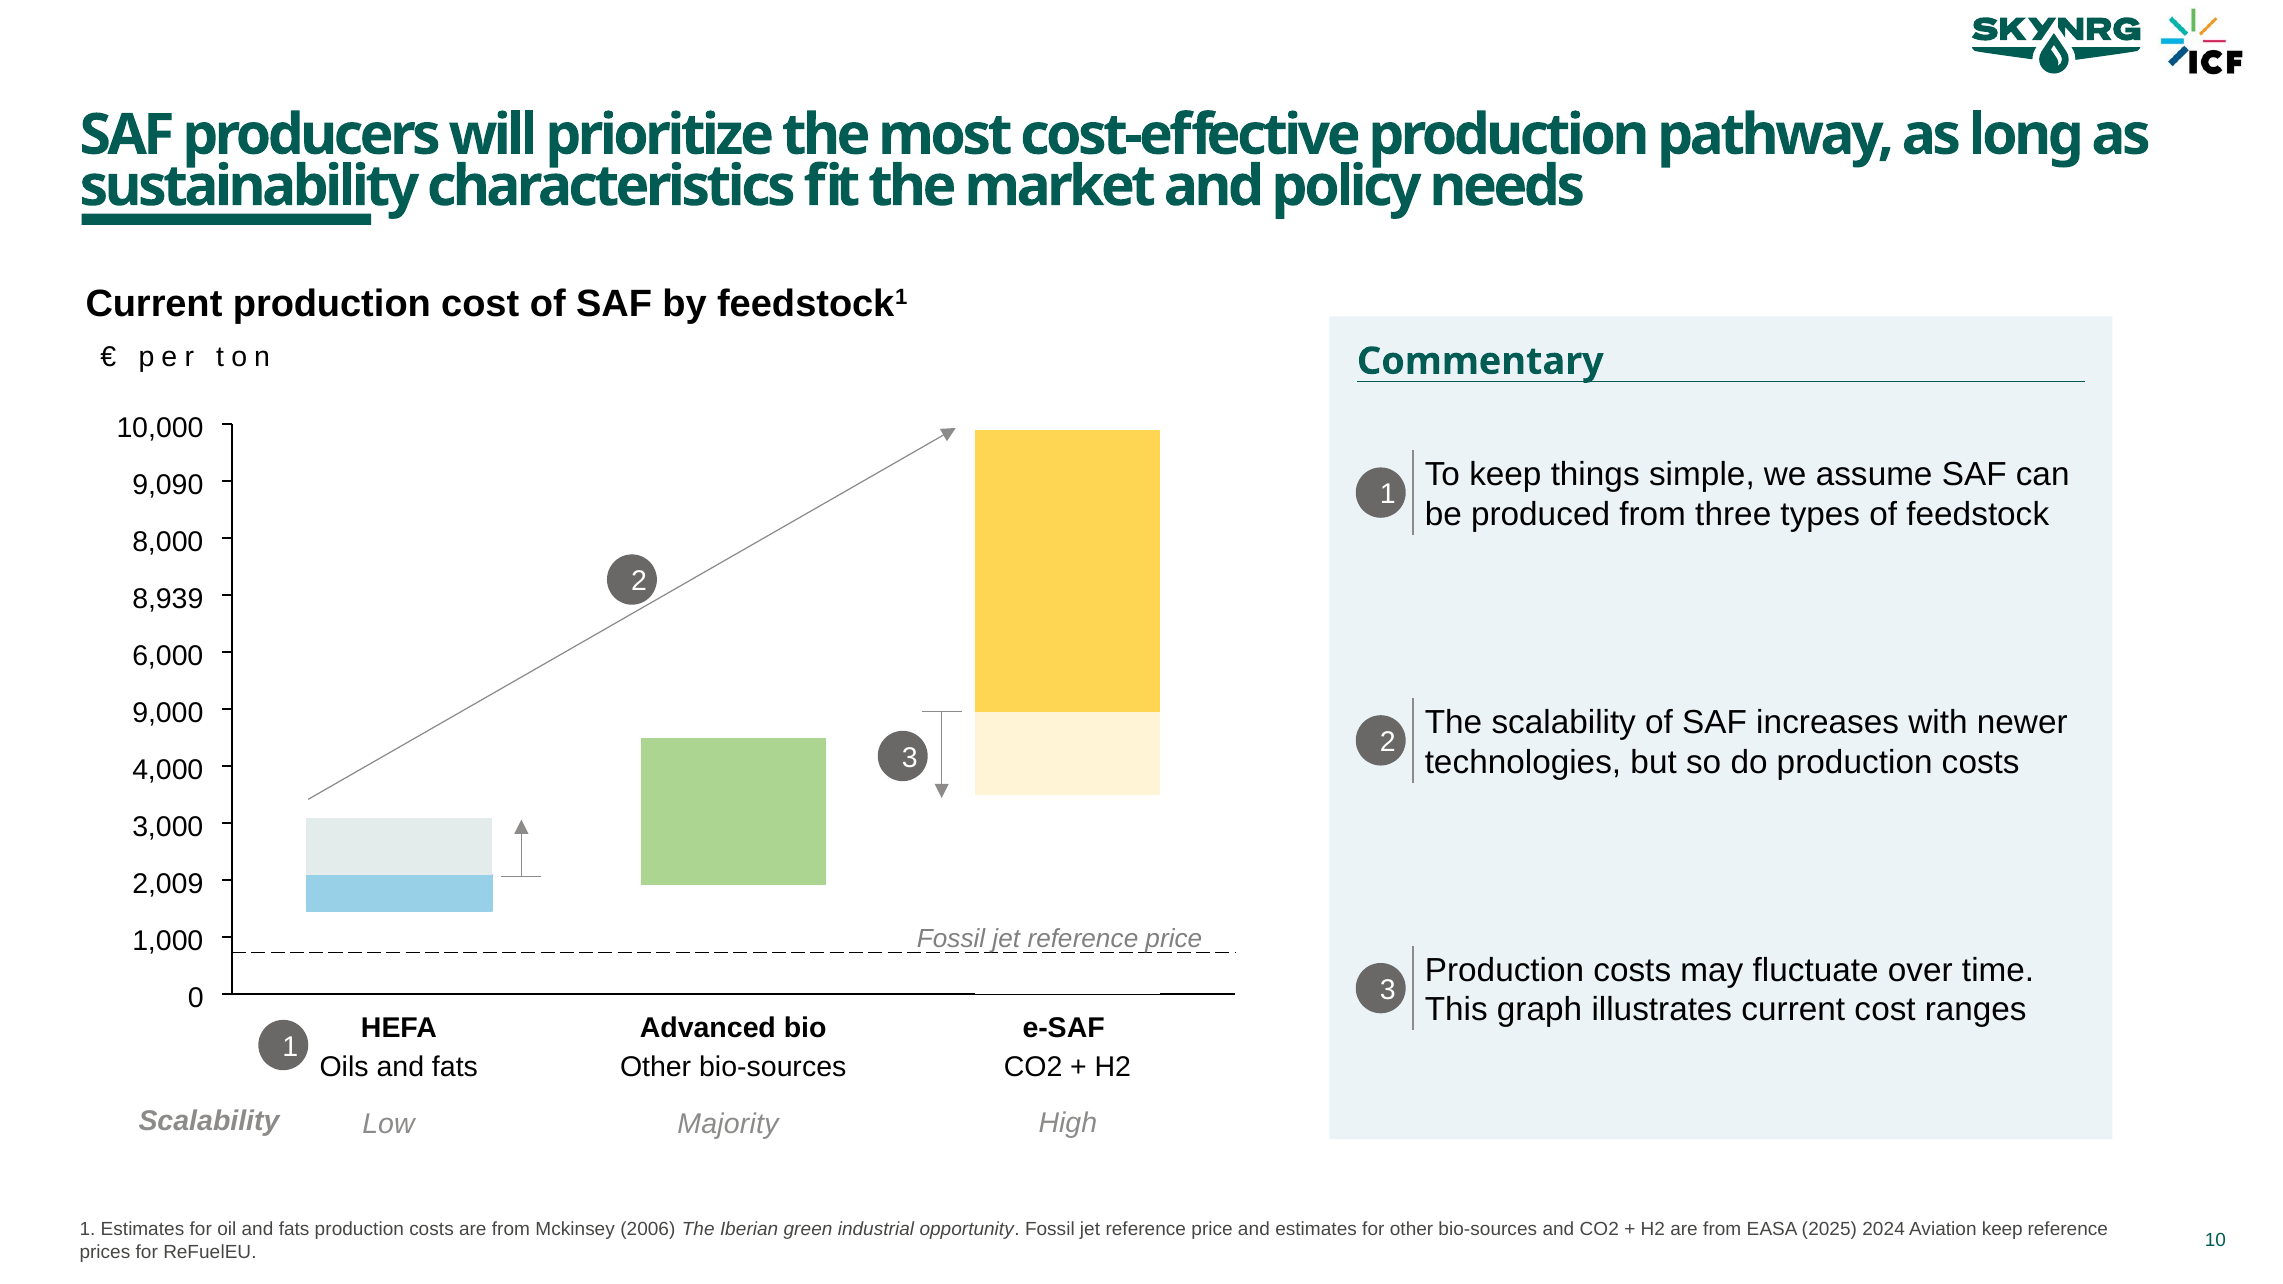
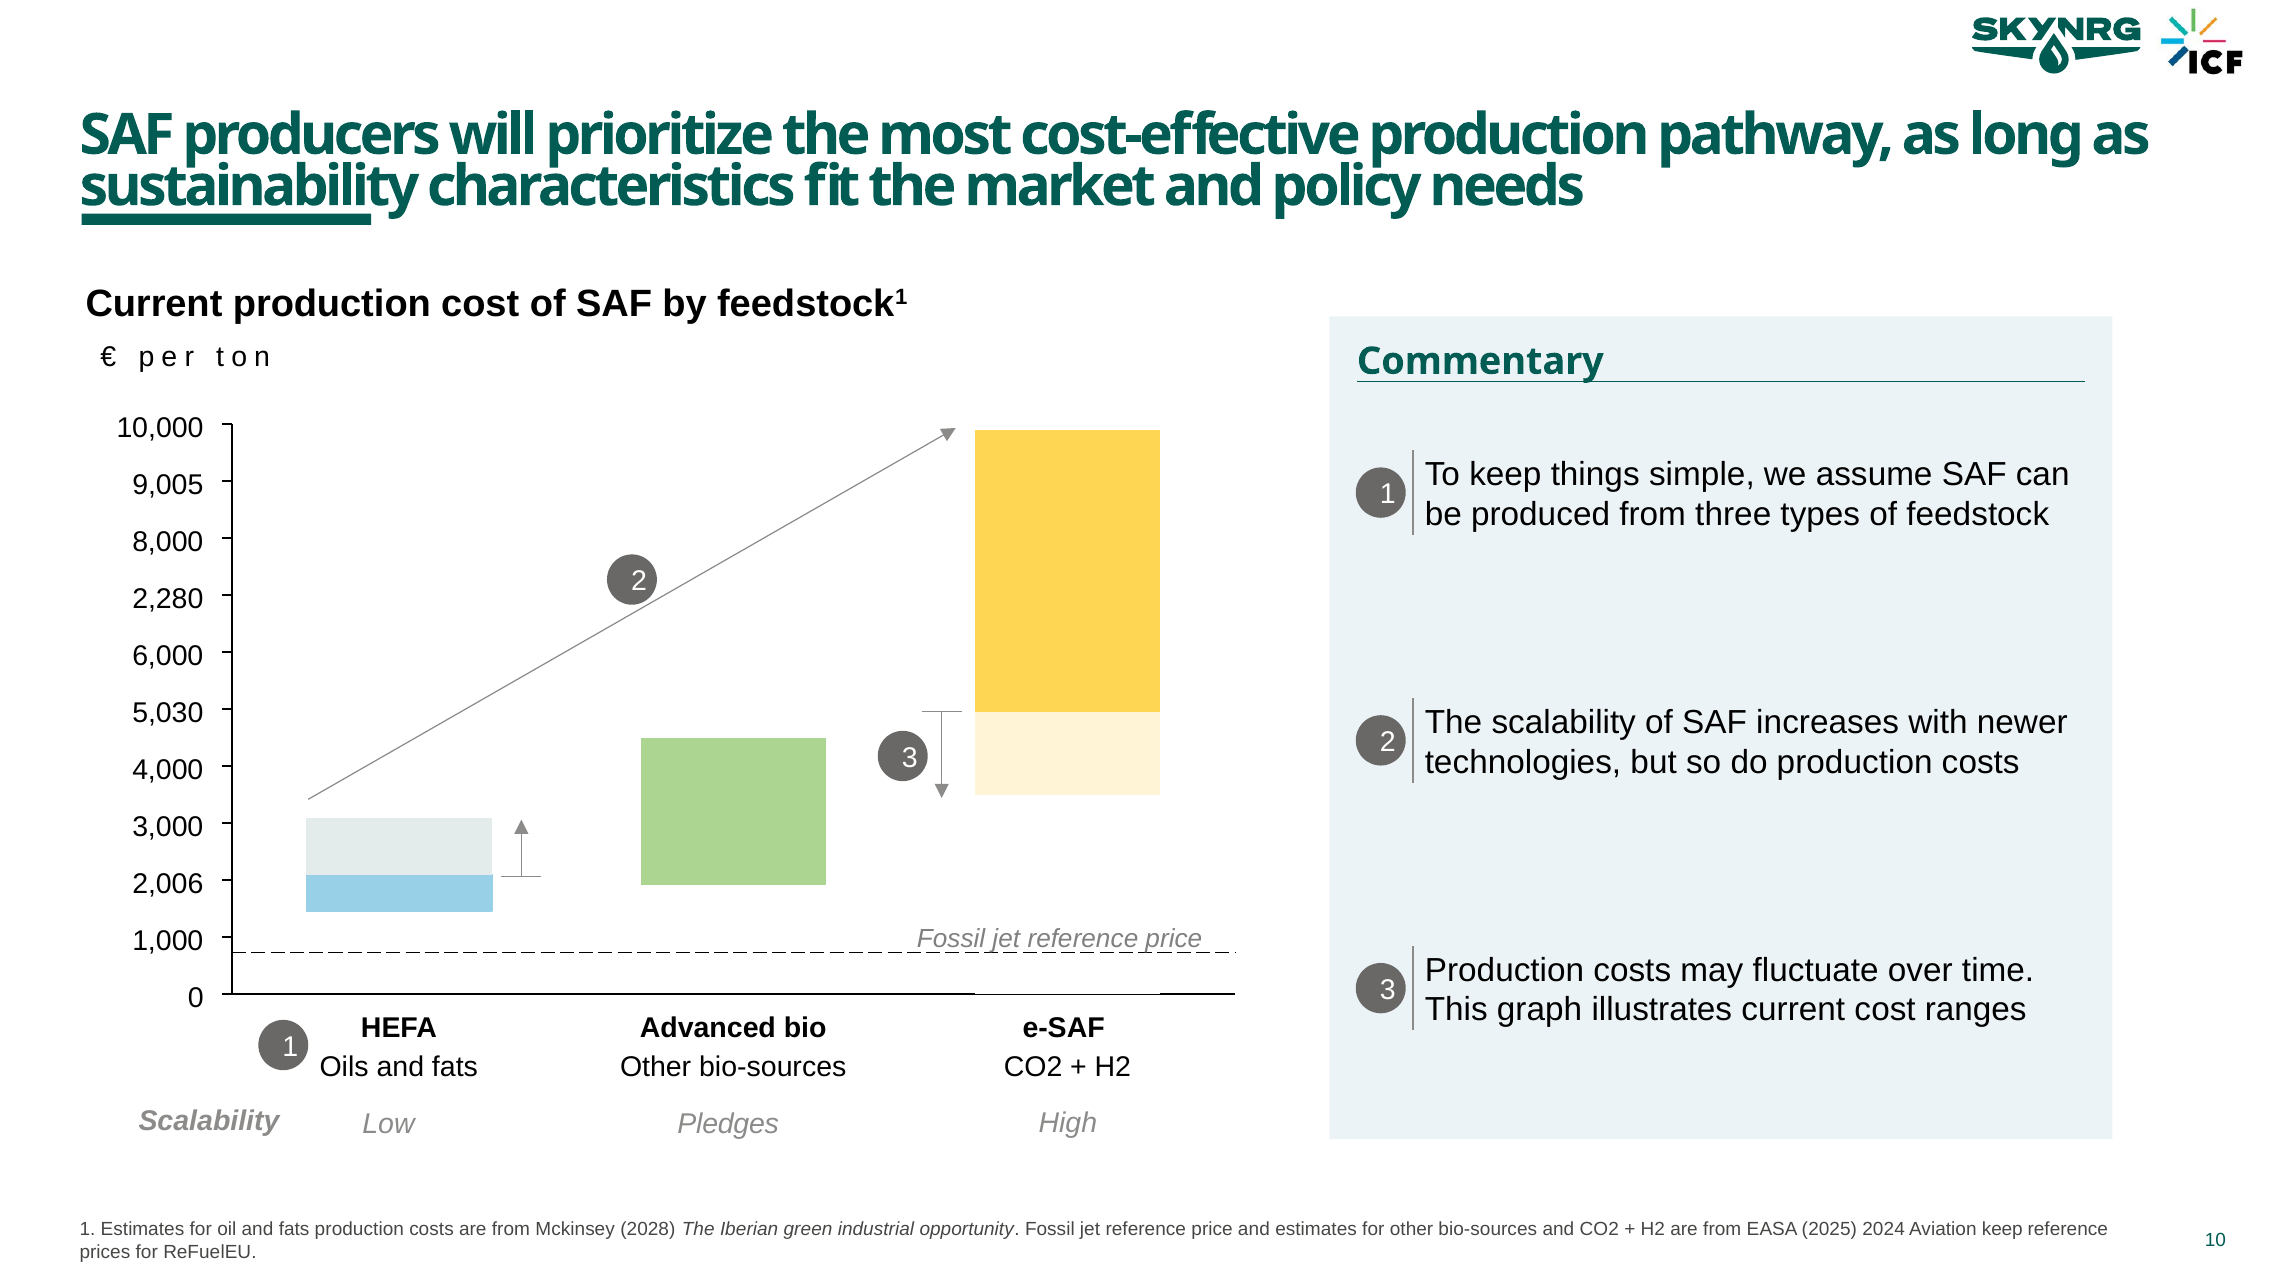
9,090: 9,090 -> 9,005 (168, 485)
8,939: 8,939 -> 2,280 (168, 599)
9,000: 9,000 -> 5,030 (168, 713)
2,009: 2,009 -> 2,006 (168, 884)
Majority: Majority -> Pledges (728, 1124)
2006: 2006 -> 2028 (648, 1229)
